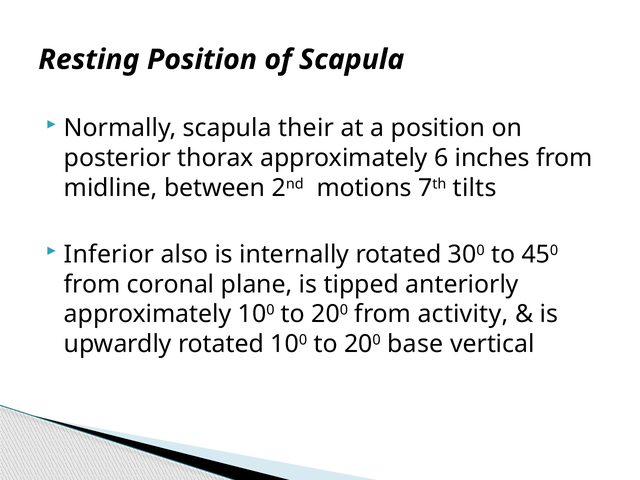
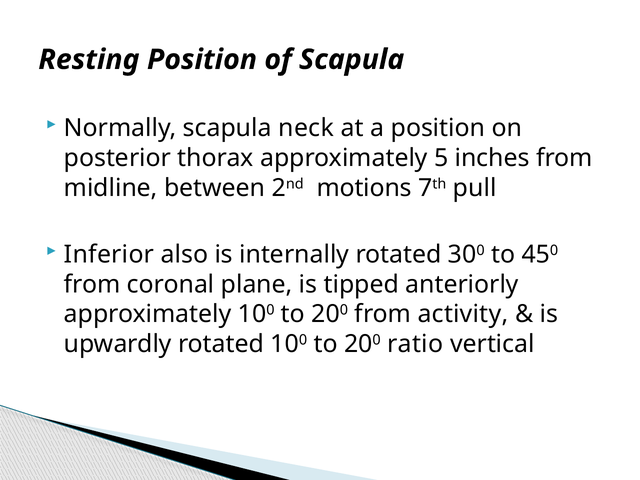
their: their -> neck (306, 128)
6: 6 -> 5 (441, 158)
tilts: tilts -> pull (475, 188)
base: base -> ratio (415, 344)
